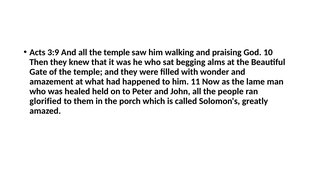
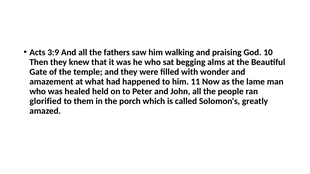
all the temple: temple -> fathers (117, 52)
